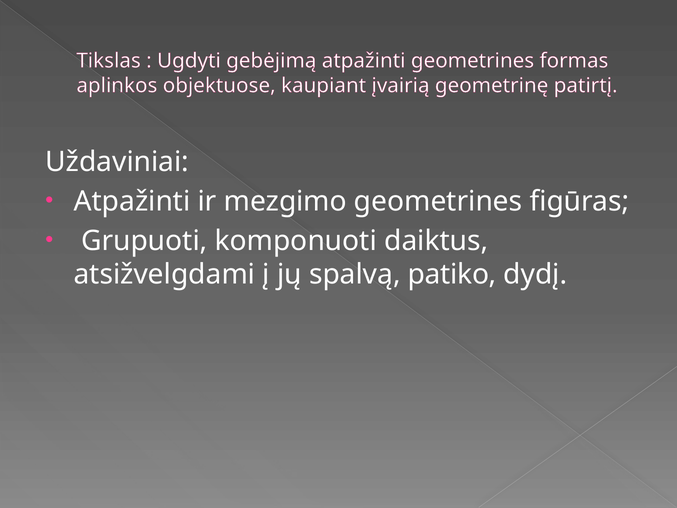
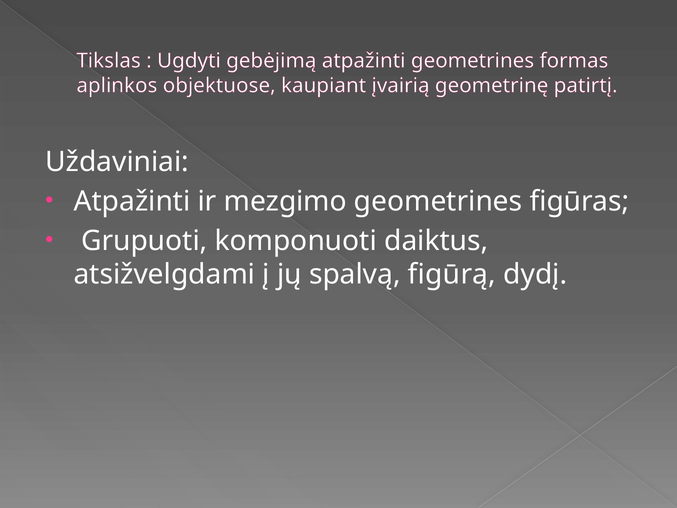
patiko: patiko -> figūrą (452, 274)
